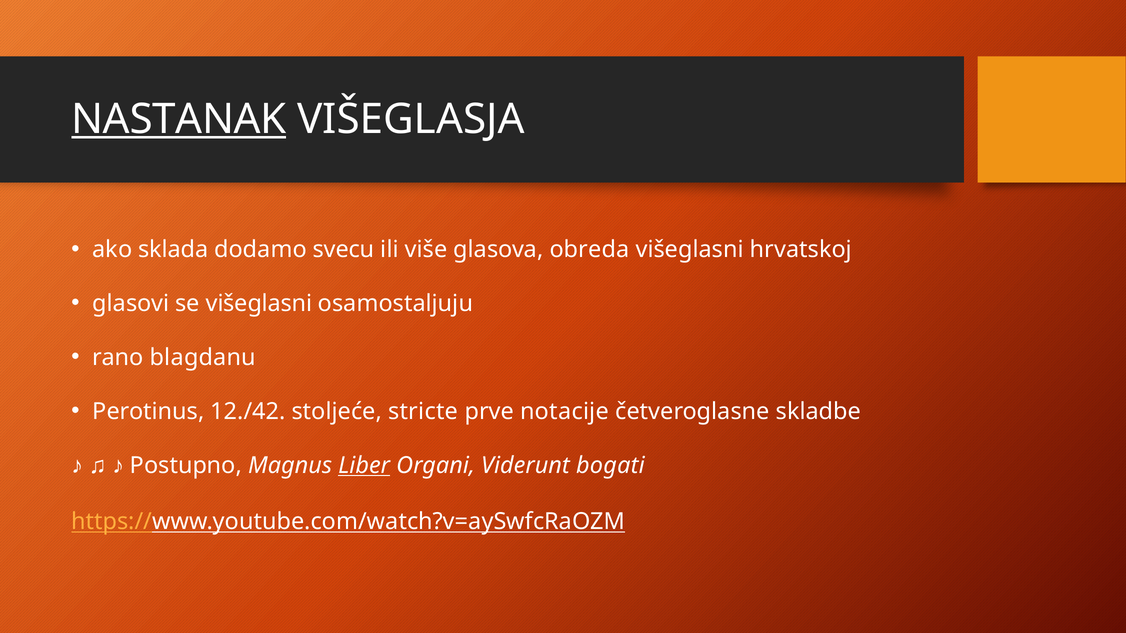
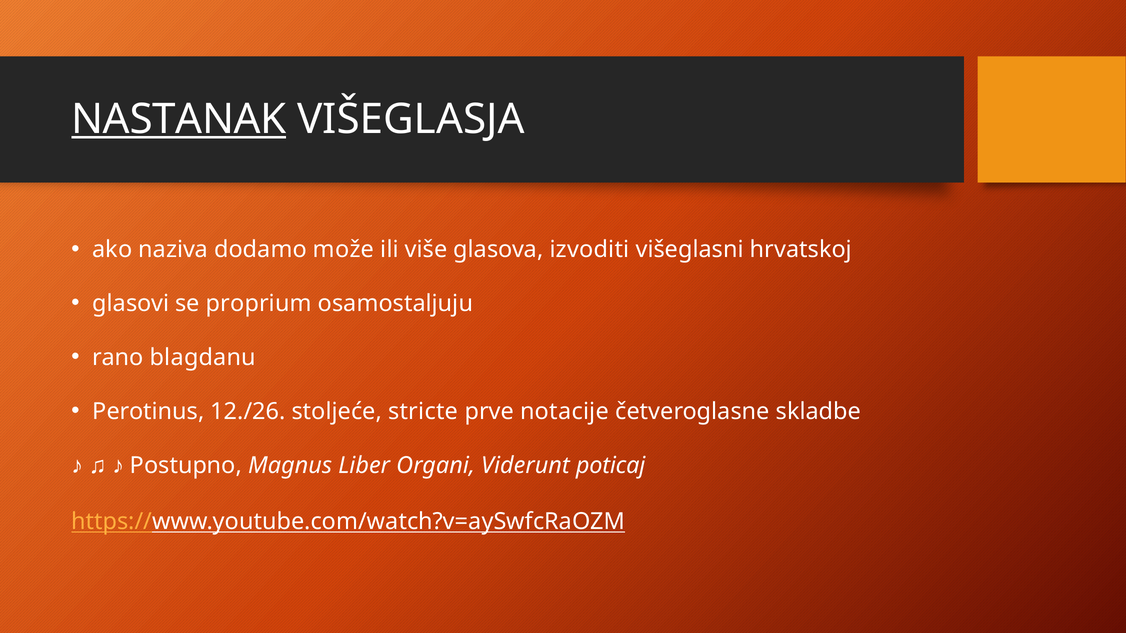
sklada: sklada -> naziva (173, 250)
svecu: svecu -> može (343, 250)
obreda: obreda -> izvoditi (589, 250)
se višeglasni: višeglasni -> proprium (259, 304)
12./42: 12./42 -> 12./26 (248, 412)
Liber underline: present -> none (364, 466)
bogati: bogati -> poticaj (611, 466)
